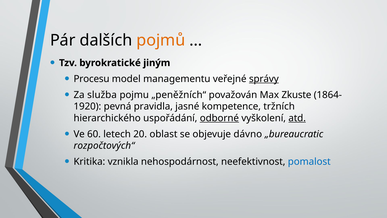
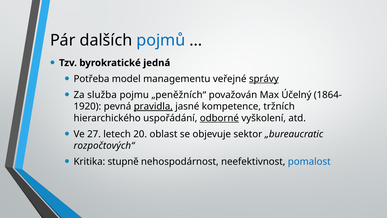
pojmů colour: orange -> blue (161, 40)
jiným: jiným -> jedná (157, 63)
Procesu: Procesu -> Potřeba (91, 79)
Zkuste: Zkuste -> Účelný (296, 95)
pravidla underline: none -> present (153, 106)
atd underline: present -> none (297, 118)
60: 60 -> 27 (94, 134)
dávno: dávno -> sektor (248, 134)
vznikla: vznikla -> stupně (123, 161)
